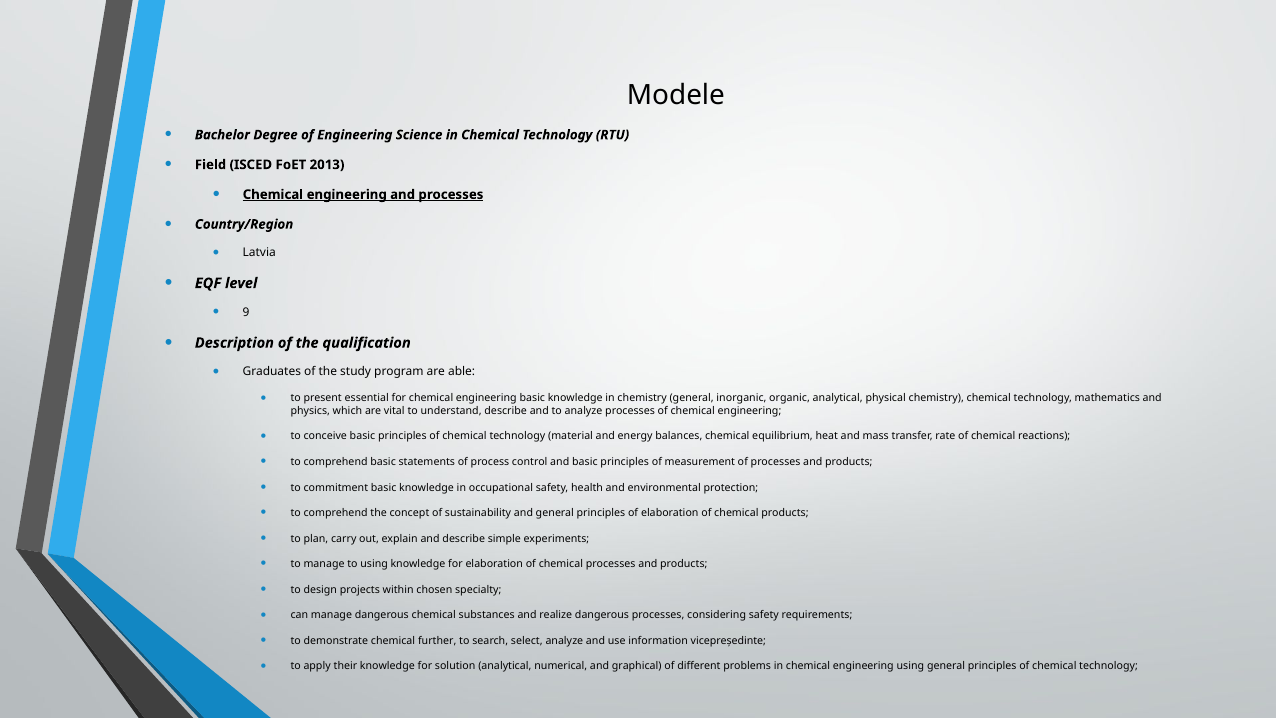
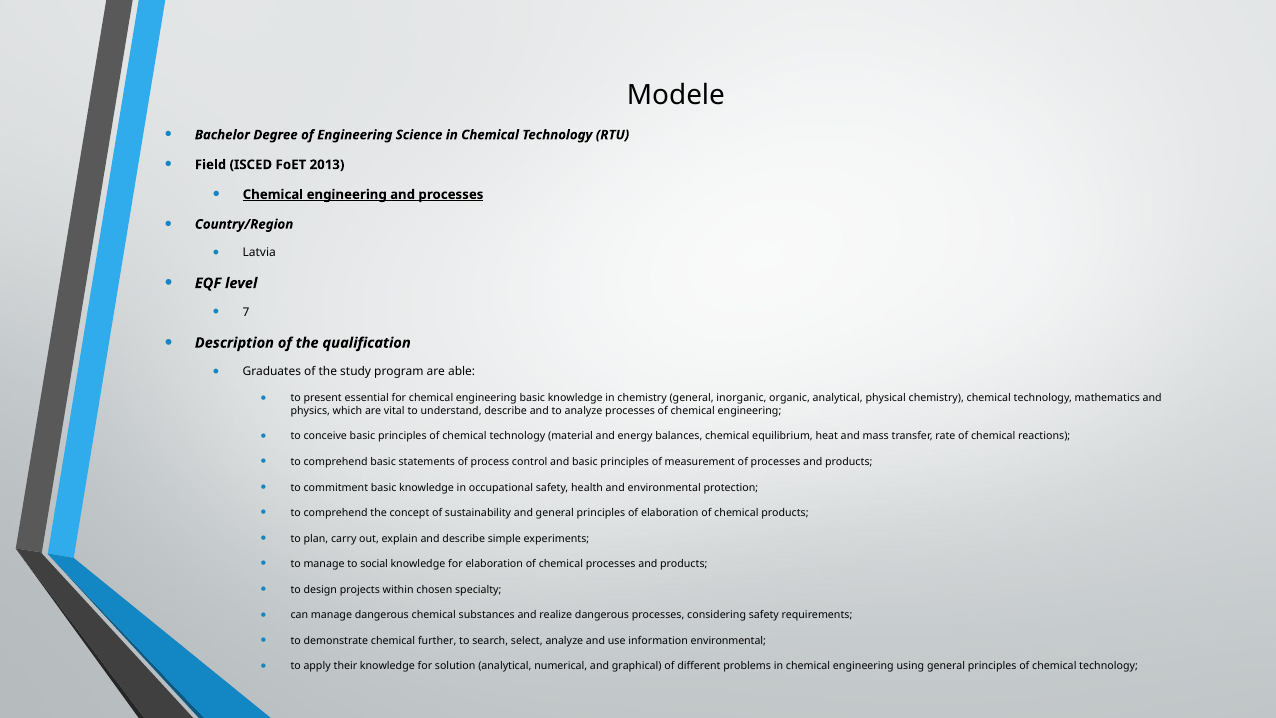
9: 9 -> 7 (246, 312)
to using: using -> social (374, 564)
information vicepreședinte: vicepreședinte -> environmental (728, 640)
